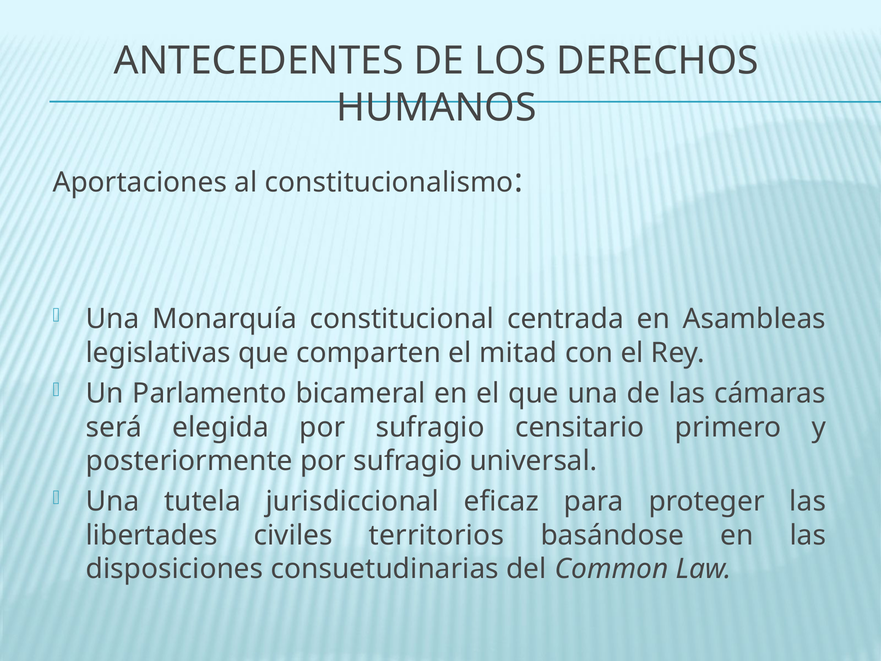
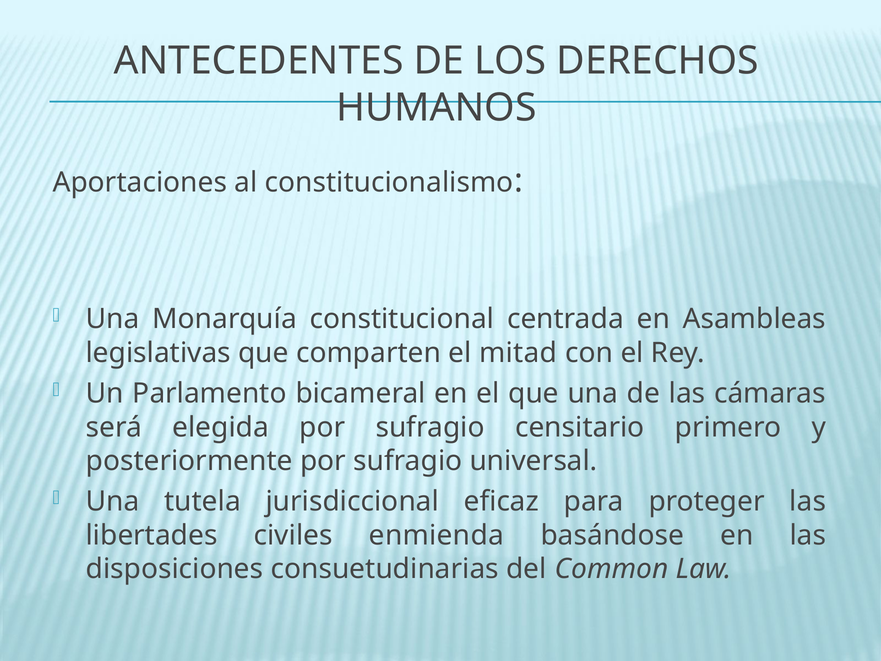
territorios: territorios -> enmienda (436, 535)
